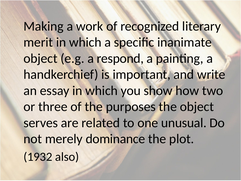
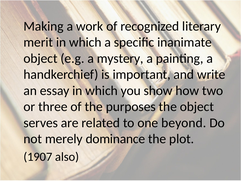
respond: respond -> mystery (120, 58)
unusual: unusual -> beyond (184, 123)
1932: 1932 -> 1907 (38, 157)
